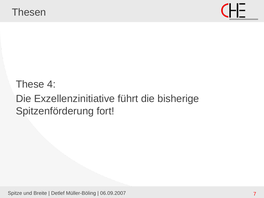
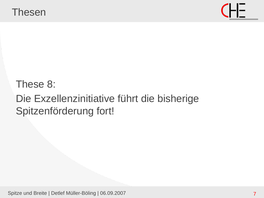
4: 4 -> 8 (51, 84)
